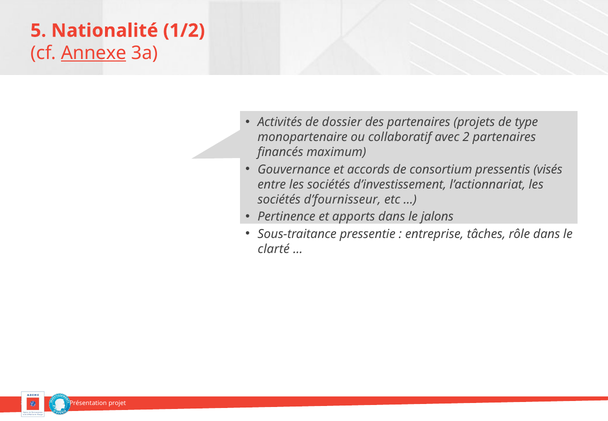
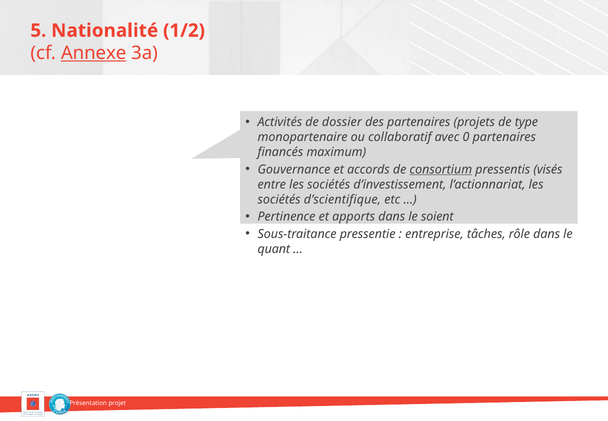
2: 2 -> 0 (466, 137)
consortium underline: none -> present (441, 169)
d’fournisseur: d’fournisseur -> d’scientifique (342, 199)
jalons: jalons -> soient (437, 217)
clarté: clarté -> quant (274, 249)
